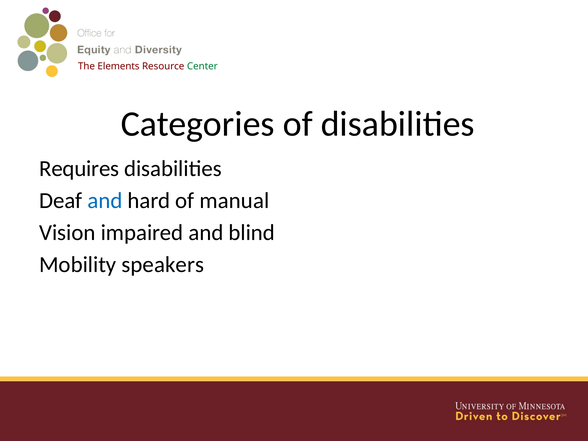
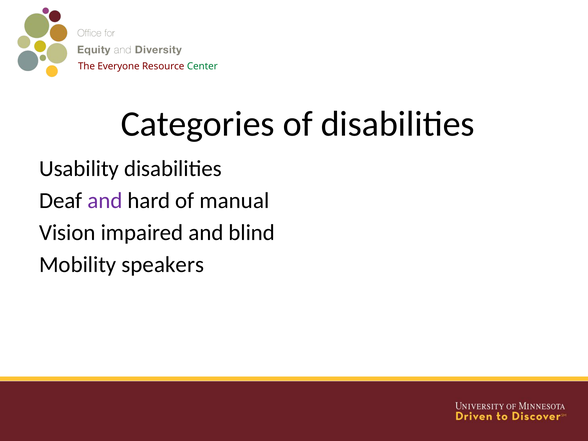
Elements: Elements -> Everyone (119, 66)
Requires: Requires -> Usability (79, 169)
and colour: blue -> purple (105, 201)
